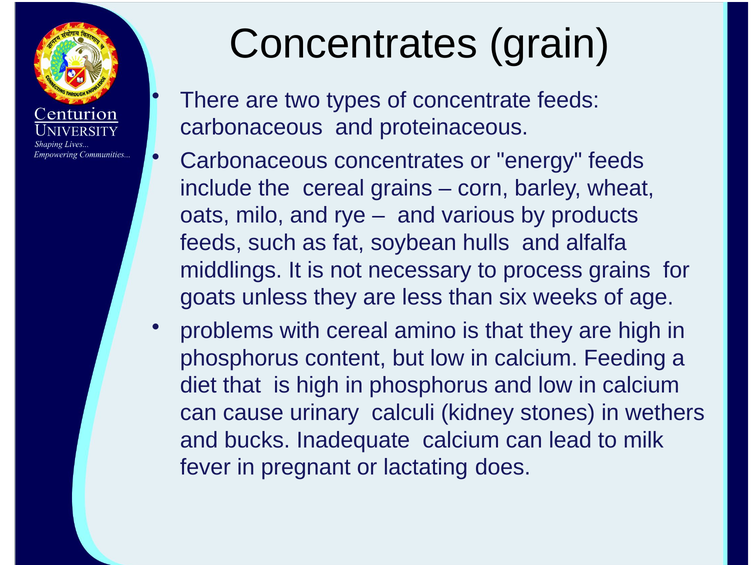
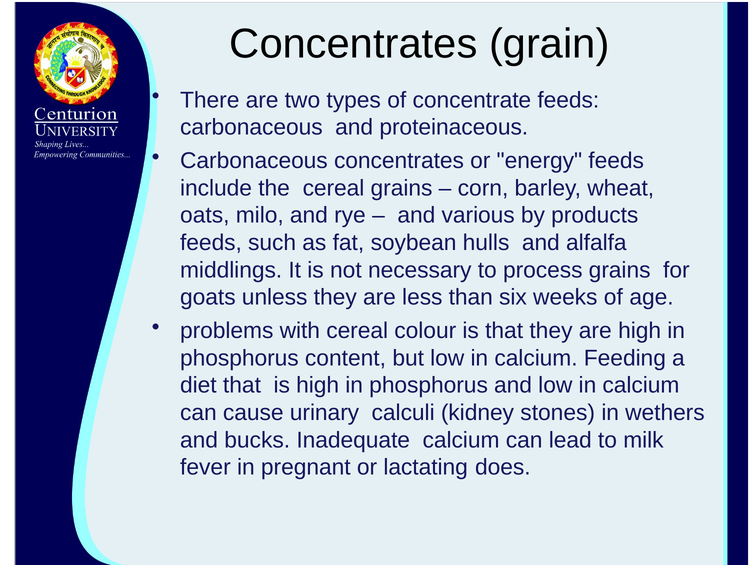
amino: amino -> colour (425, 331)
